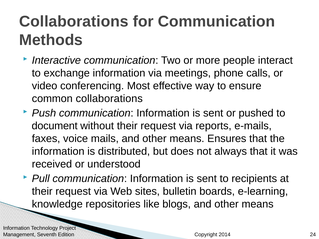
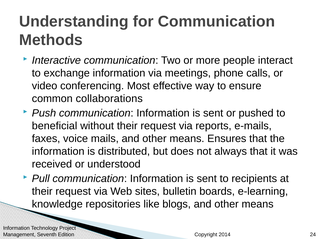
Collaborations: Collaborations -> Understanding (74, 22)
document: document -> beneficial (55, 126)
